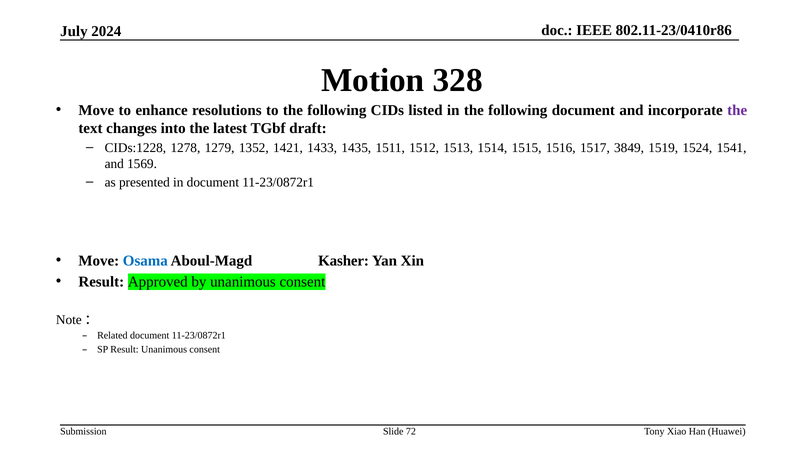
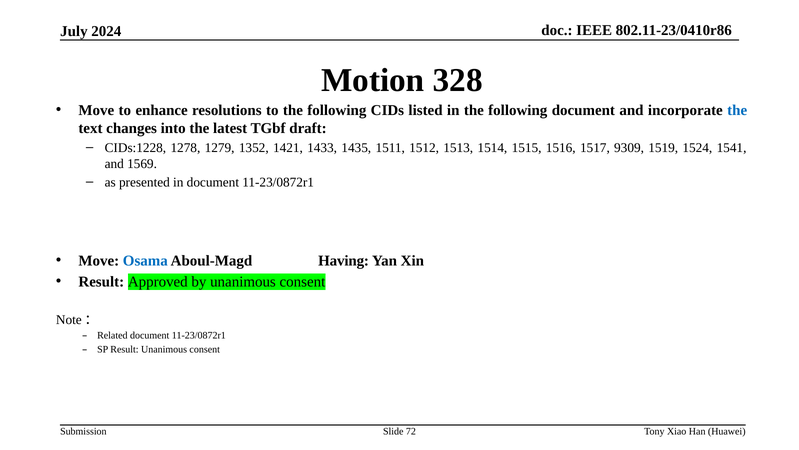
the colour: purple -> blue (737, 110)
3849: 3849 -> 9309 (629, 147)
Kasher: Kasher -> Having (344, 260)
